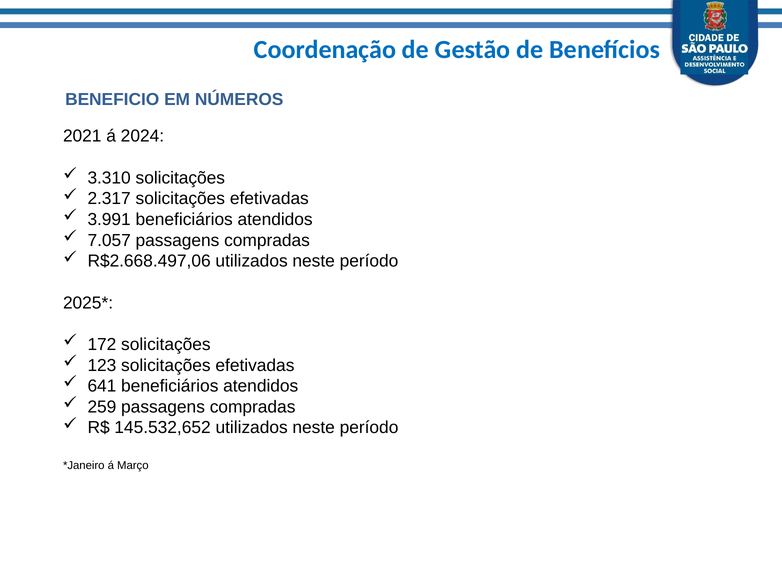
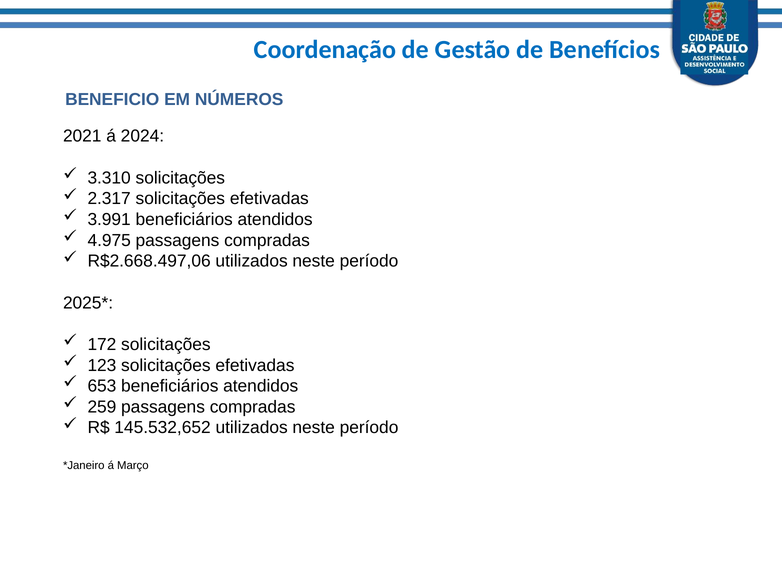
7.057: 7.057 -> 4.975 (109, 241)
641: 641 -> 653 (102, 386)
